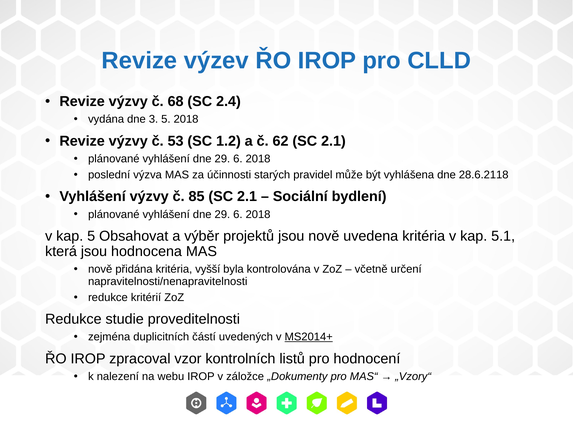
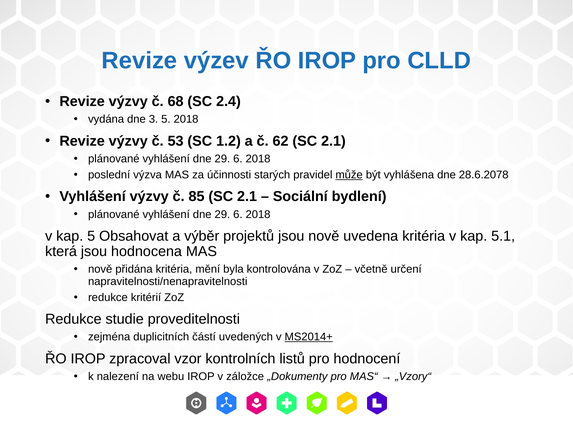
může underline: none -> present (349, 175)
28.6.2118: 28.6.2118 -> 28.6.2078 (484, 175)
vyšší: vyšší -> mění (208, 269)
